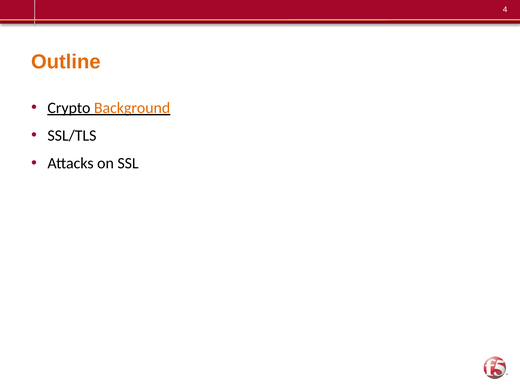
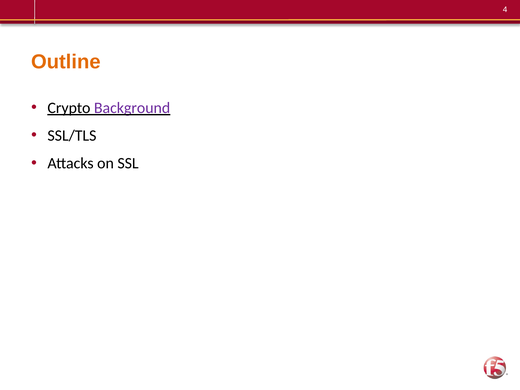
Background colour: orange -> purple (132, 108)
